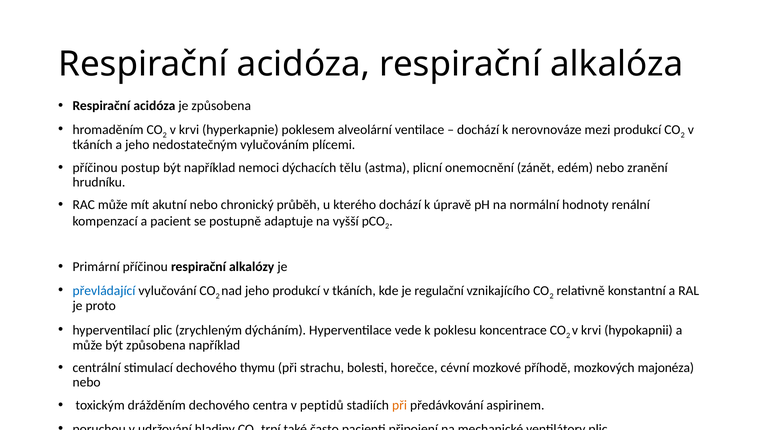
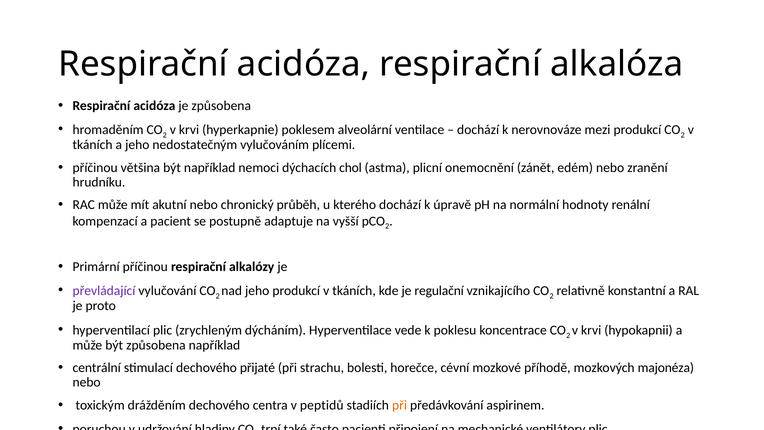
postup: postup -> většina (140, 167)
tělu: tělu -> chol (351, 167)
převládající colour: blue -> purple (104, 291)
thymu: thymu -> přijaté (257, 368)
